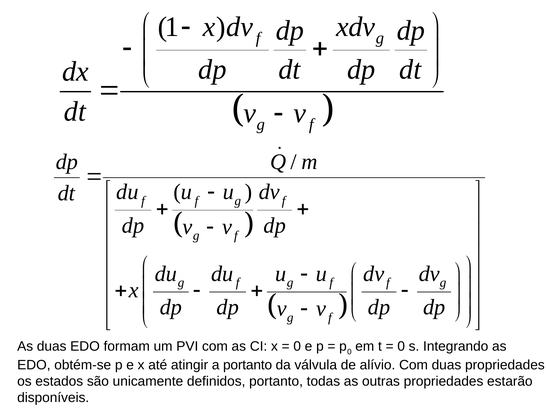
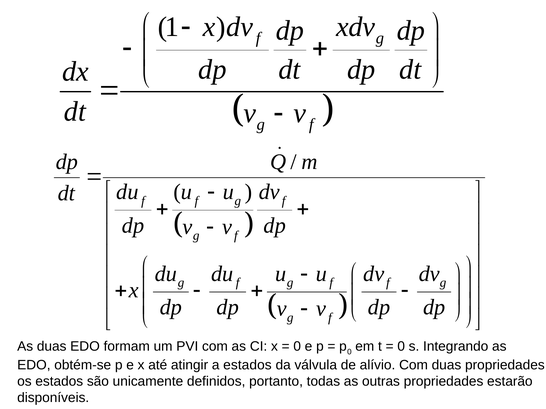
a portanto: portanto -> estados (247, 366)
